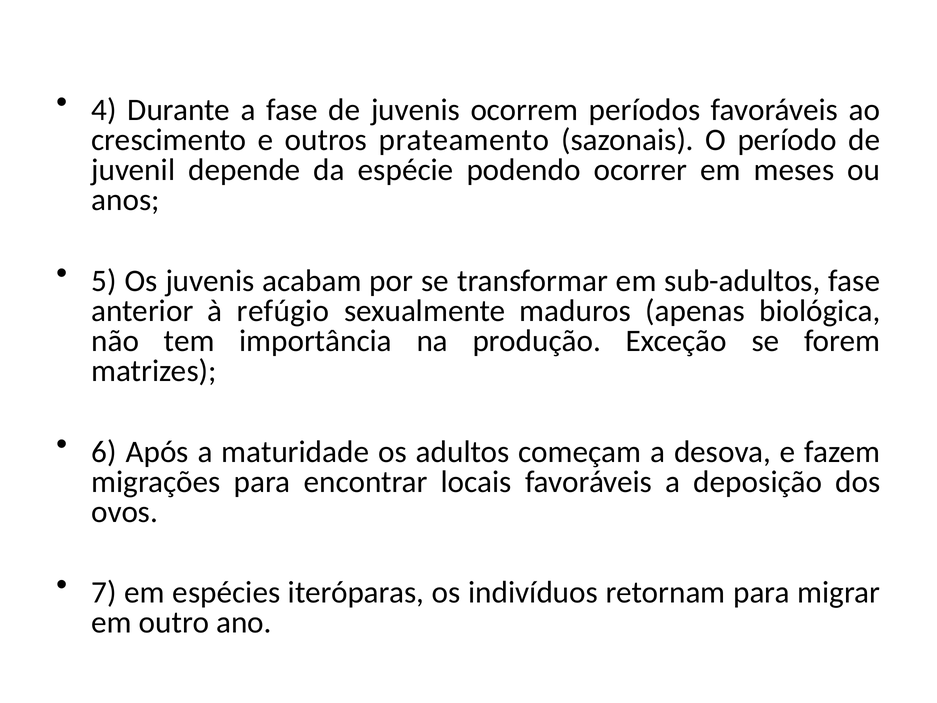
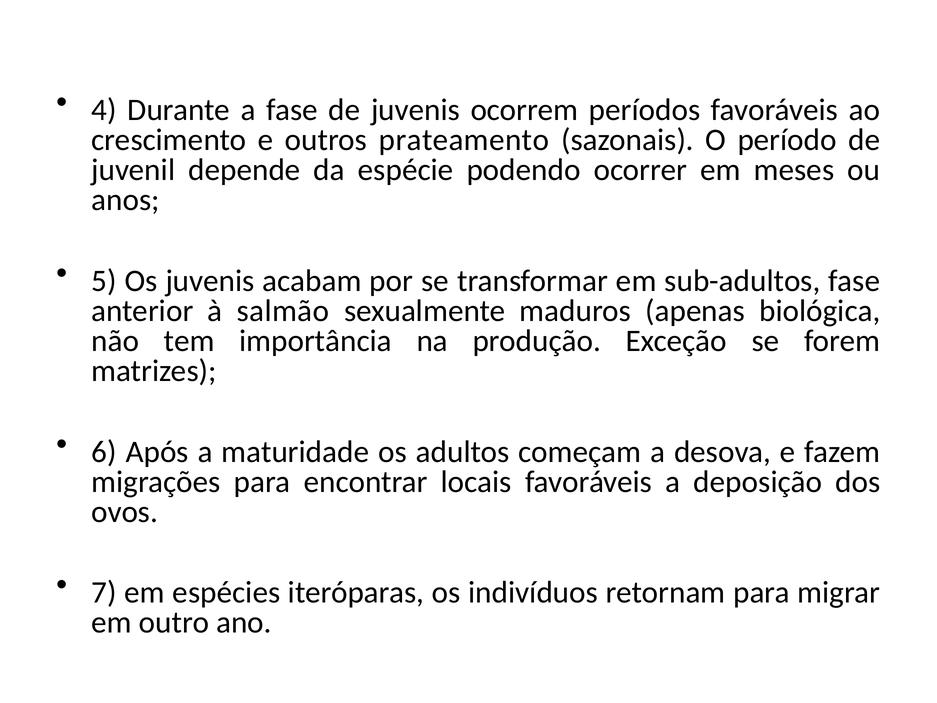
refúgio: refúgio -> salmão (283, 311)
